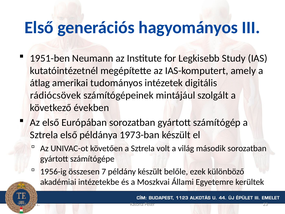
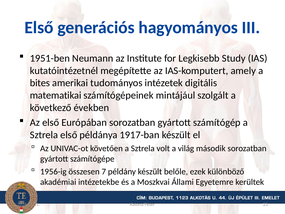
átlag: átlag -> bites (40, 83)
rádiócsövek: rádiócsövek -> matematikai (56, 95)
1973-ban: 1973-ban -> 1917-ban (140, 135)
